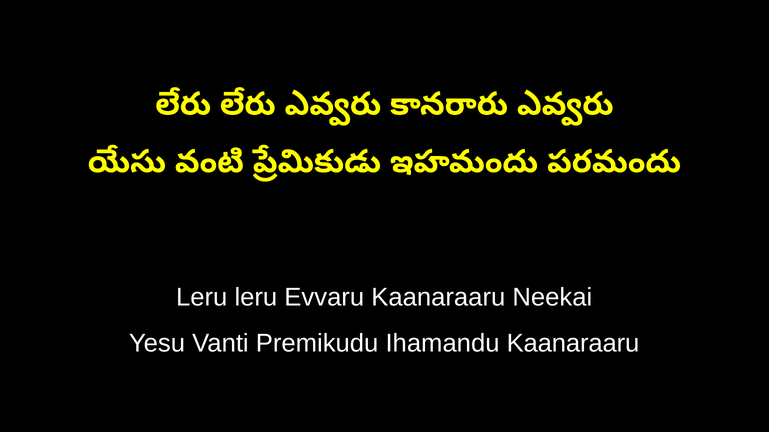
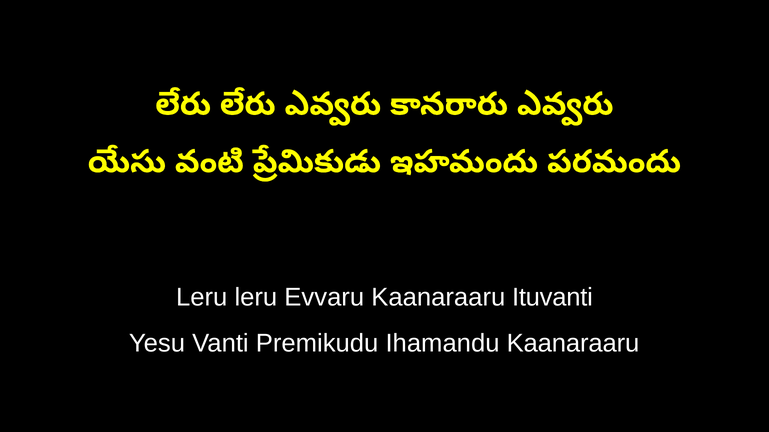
Neekai: Neekai -> Ituvanti (552, 298)
